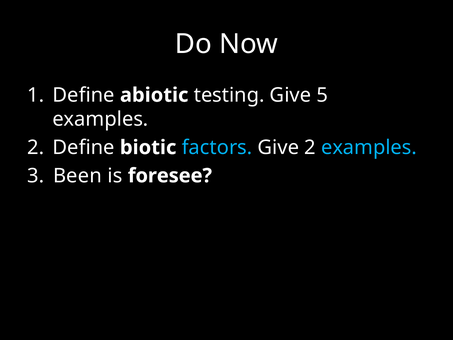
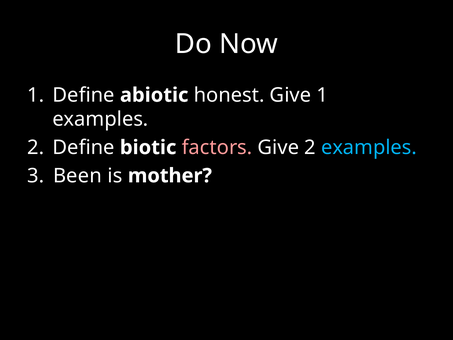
testing: testing -> honest (229, 95)
Give 5: 5 -> 1 (322, 95)
factors colour: light blue -> pink (217, 147)
foresee: foresee -> mother (170, 176)
